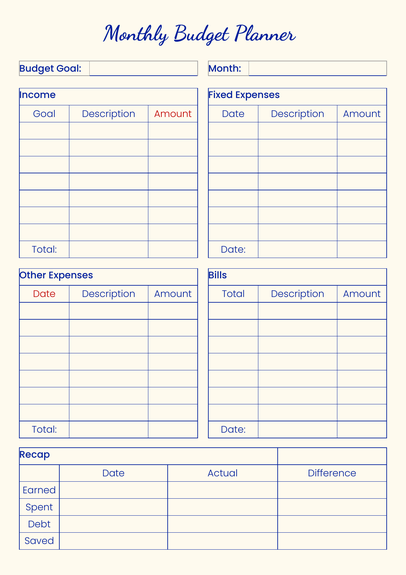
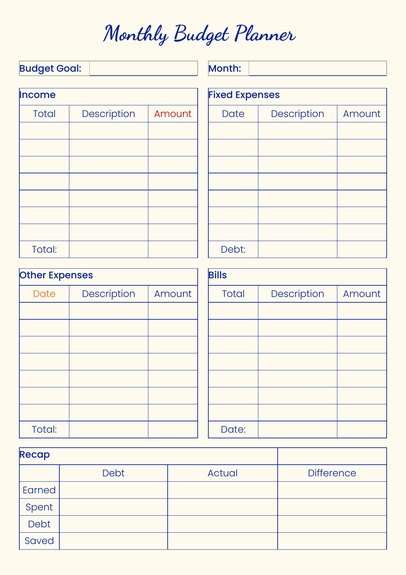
Goal: Goal -> Total (44, 114)
Date: Date -> Debt (233, 249)
Date colour: red -> orange (44, 294)
Date: Date -> Debt (114, 473)
